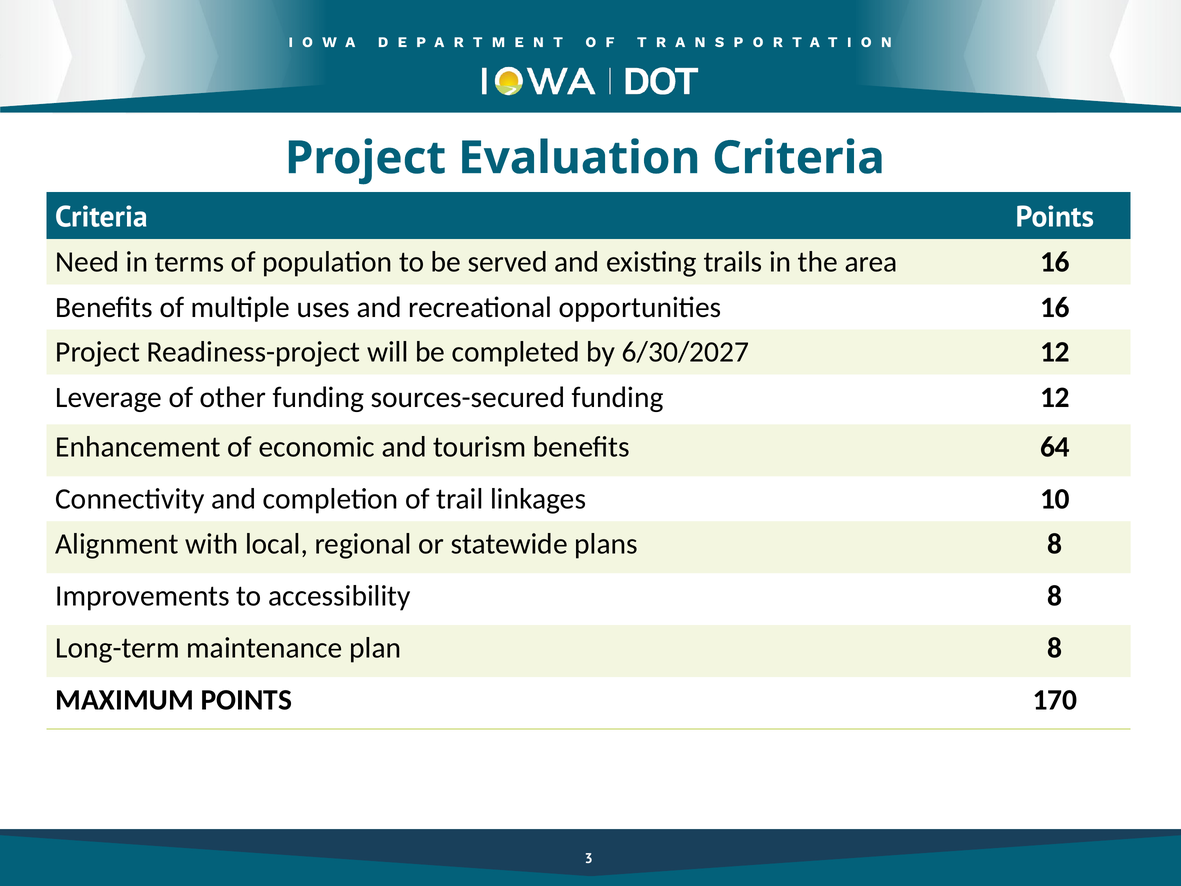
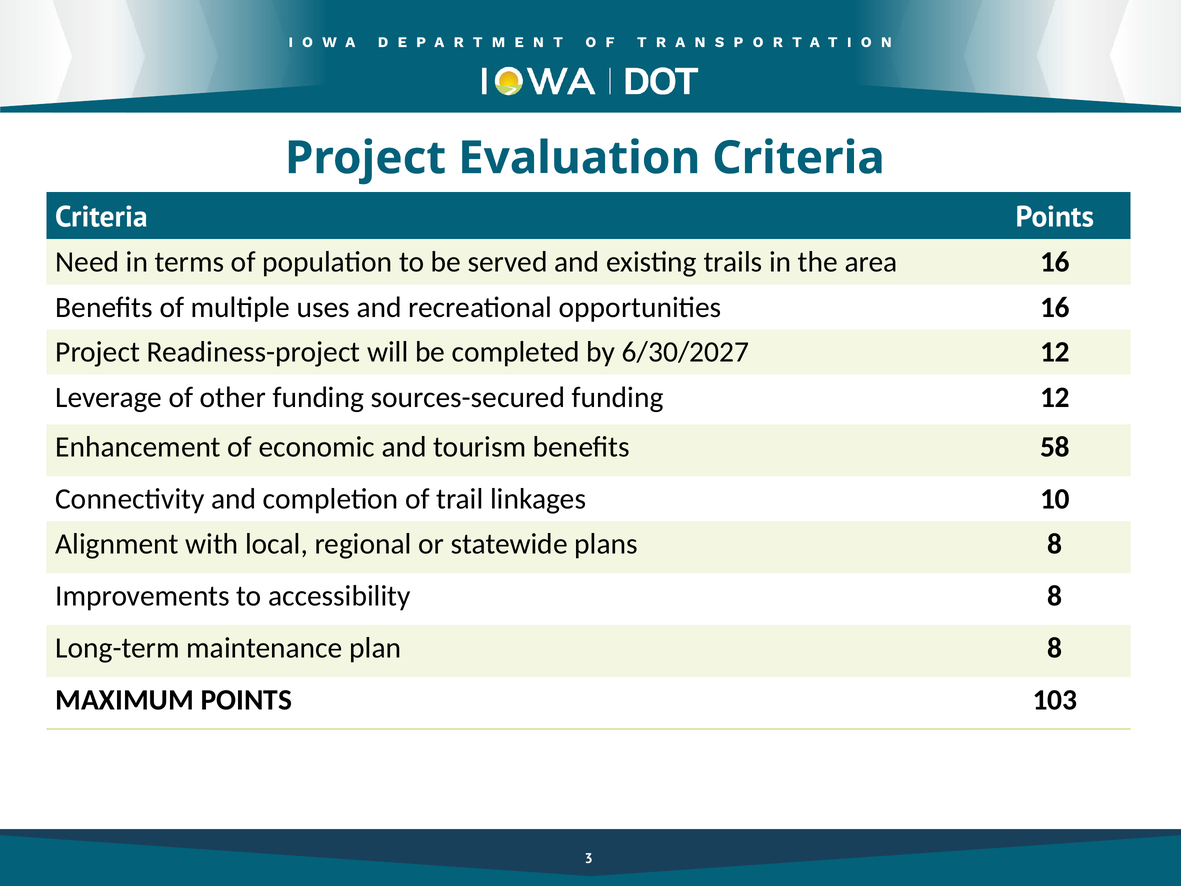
64: 64 -> 58 (1055, 447)
170: 170 -> 103 (1055, 700)
